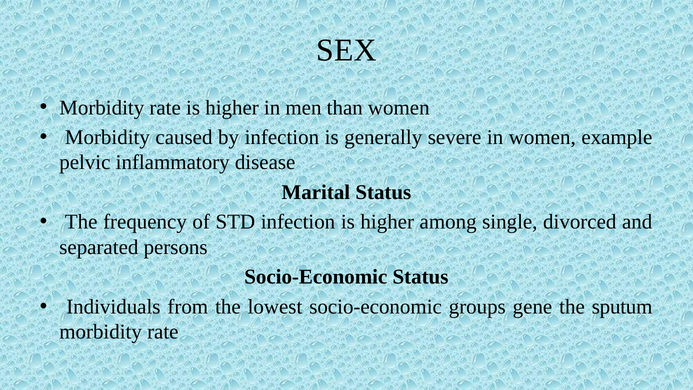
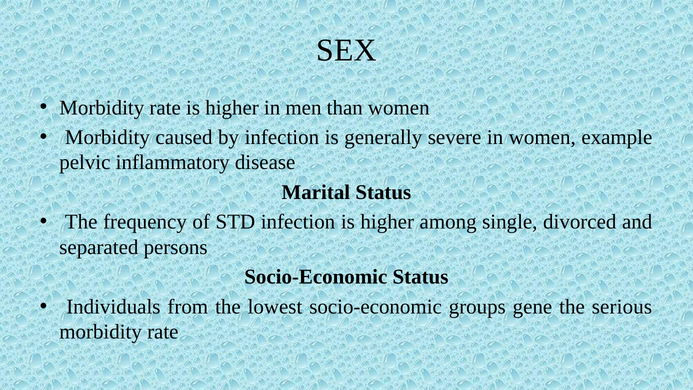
sputum: sputum -> serious (622, 307)
